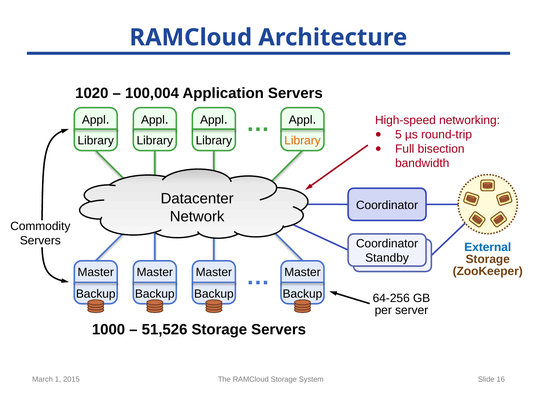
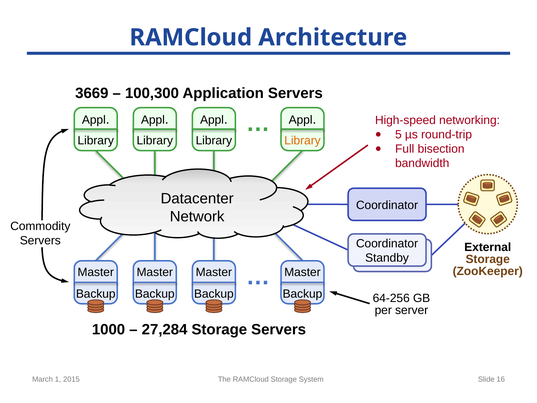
1020: 1020 -> 3669 (92, 93)
100,004: 100,004 -> 100,300 (152, 93)
External colour: blue -> black (488, 247)
51,526: 51,526 -> 27,284 (165, 329)
